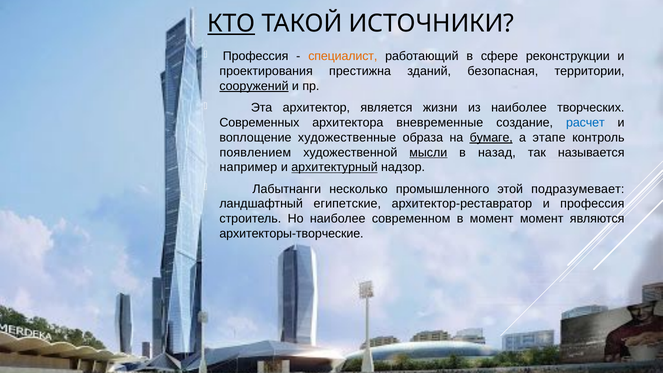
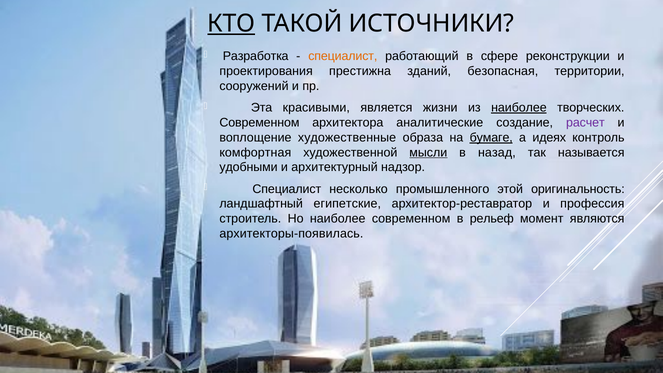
Профессия: Профессия -> Разработка (256, 56)
сооружений underline: present -> none (254, 86)
архитектор: архитектор -> красивыми (316, 108)
наиболее underline: none -> present (519, 108)
Современных: Современных -> Современном (259, 123)
вневременные: вневременные -> аналитические (440, 123)
расчет colour: blue -> purple (585, 123)
этапе: этапе -> идеях (549, 138)
появлением: появлением -> комфортная (255, 152)
например: например -> удобными (249, 167)
архитектурный underline: present -> none (335, 167)
Лабытнанги: Лабытнанги -> Специалист (287, 189)
подразумевает: подразумевает -> оригинальность (578, 189)
в момент: момент -> рельеф (492, 219)
архитекторы-творческие: архитекторы-творческие -> архитекторы-появилась (291, 234)
